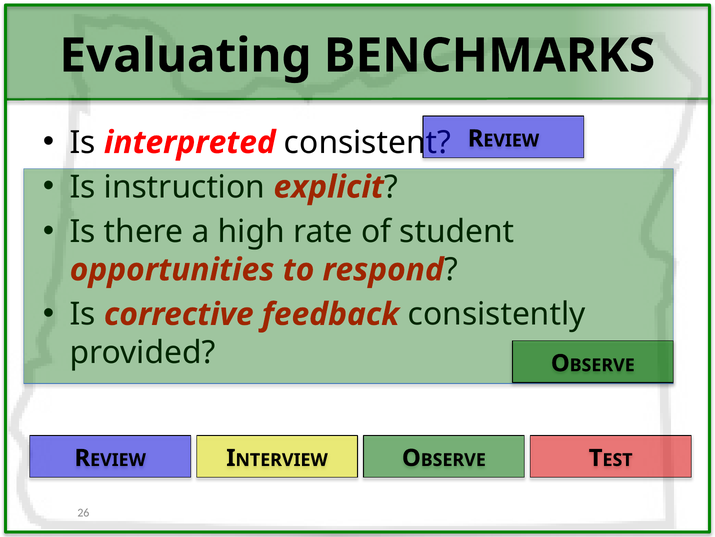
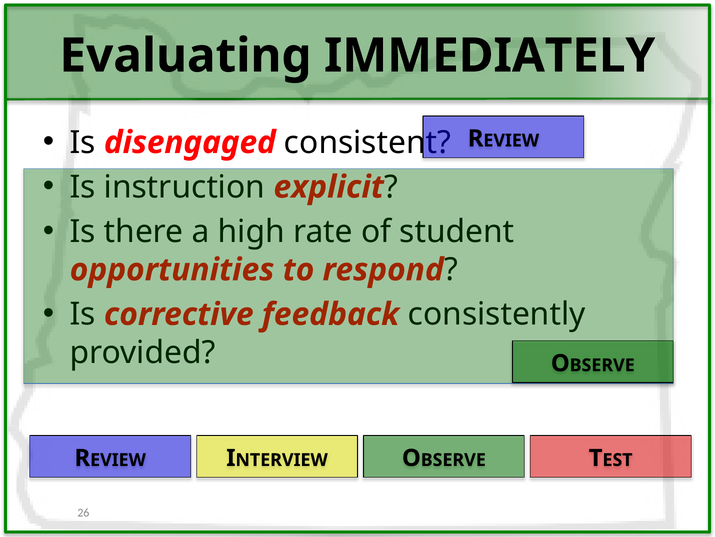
BENCHMARKS: BENCHMARKS -> IMMEDIATELY (490, 56)
interpreted: interpreted -> disengaged (190, 142)
